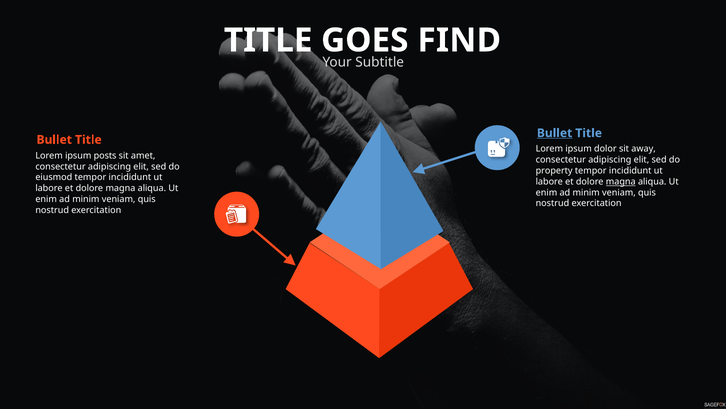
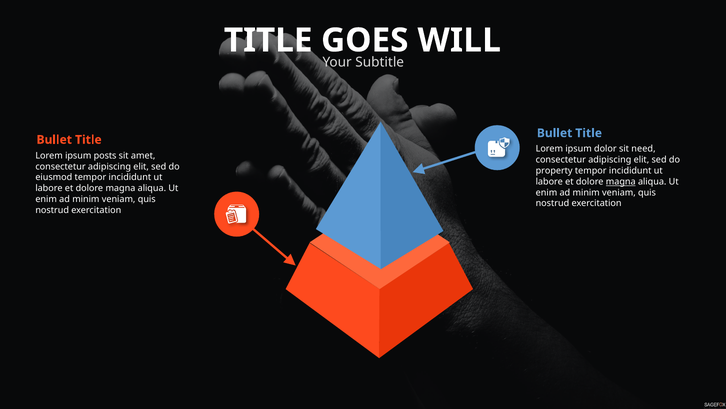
FIND: FIND -> WILL (459, 40)
Bullet underline: present -> none (555, 133)
away: away -> need (643, 149)
